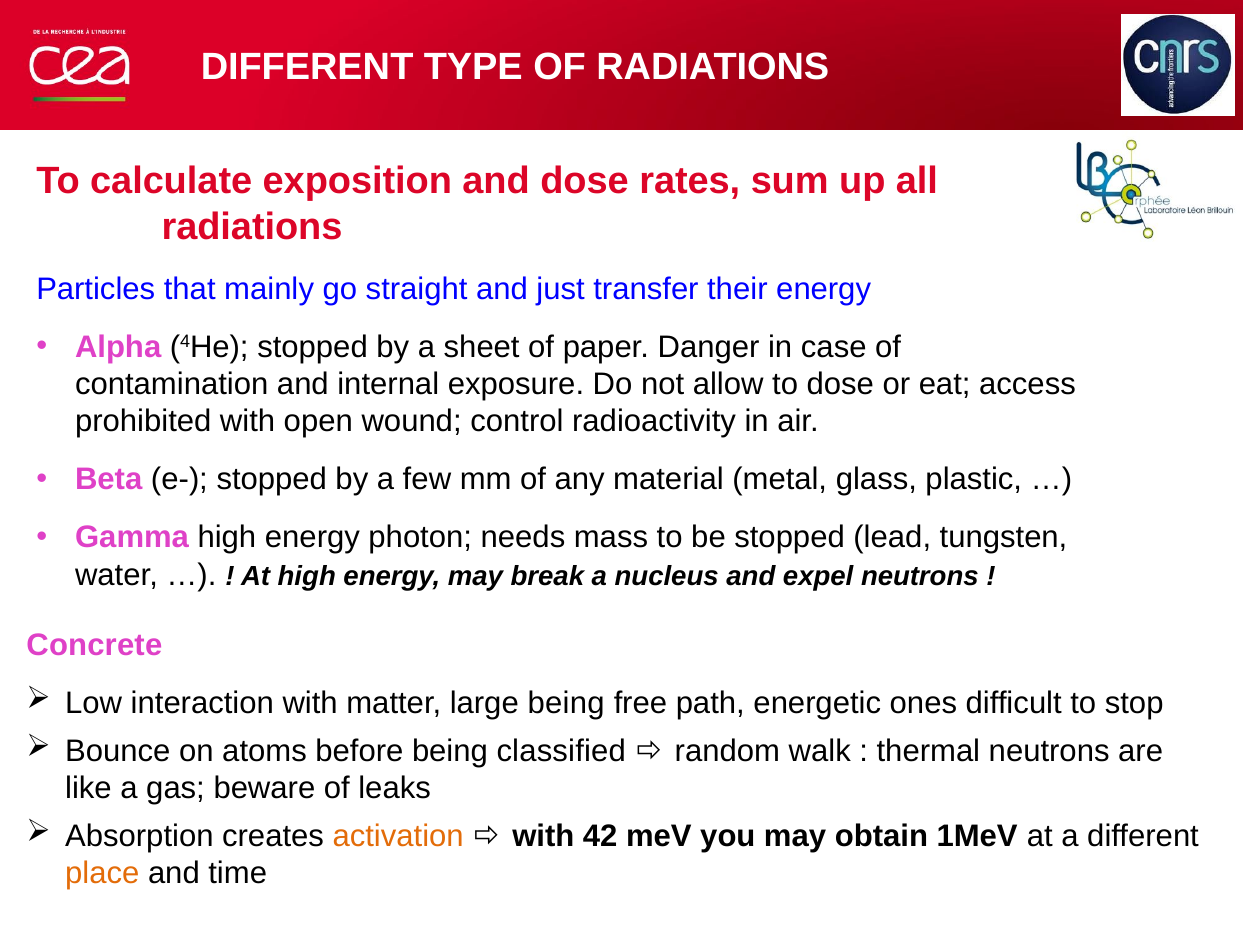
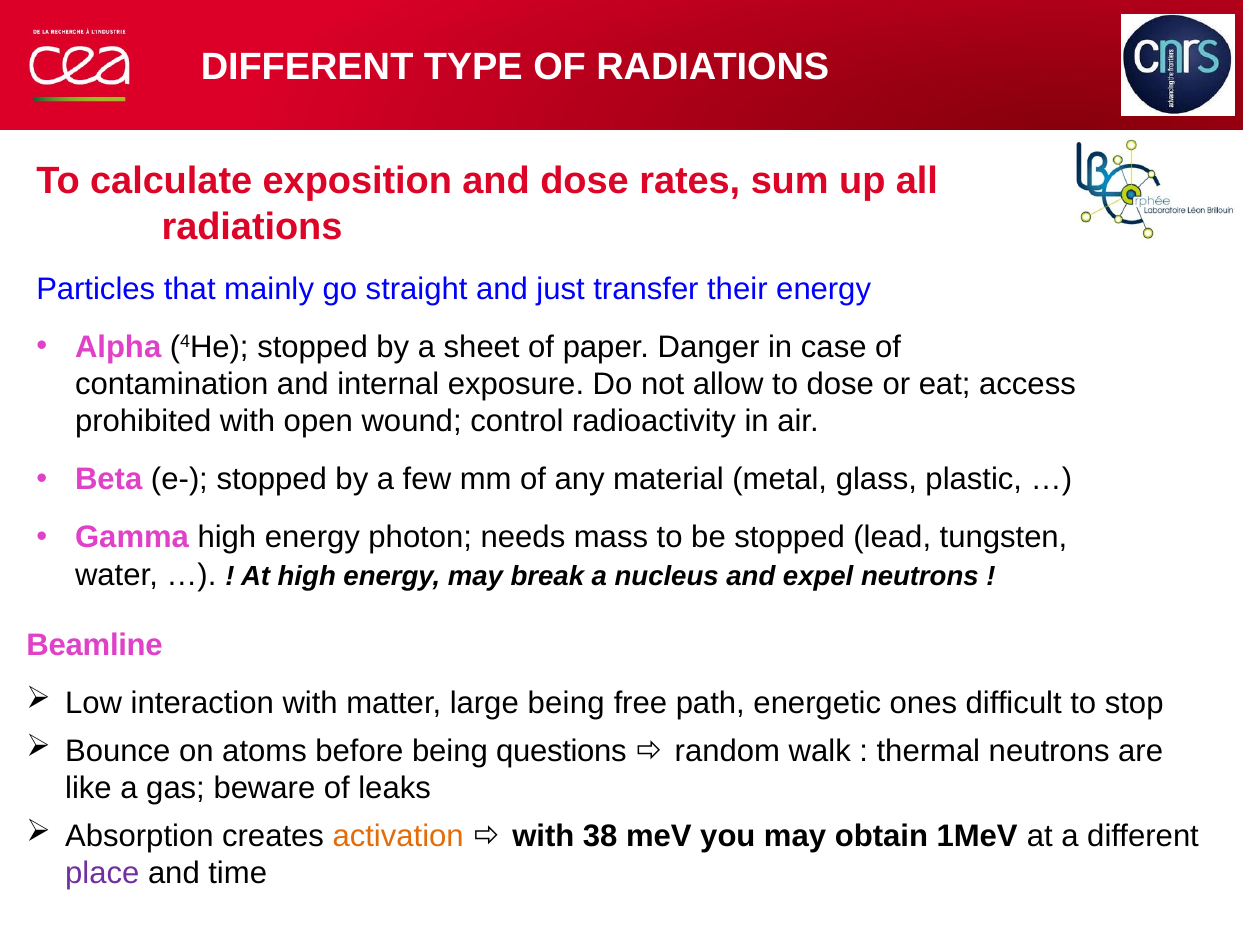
Concrete: Concrete -> Beamline (95, 645)
classified: classified -> questions (561, 750)
42: 42 -> 38 (600, 835)
place colour: orange -> purple (102, 873)
